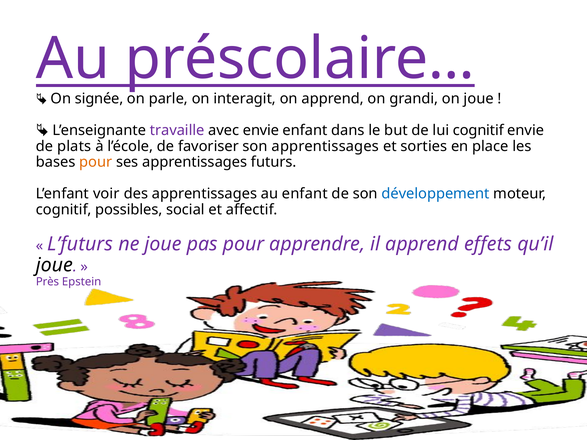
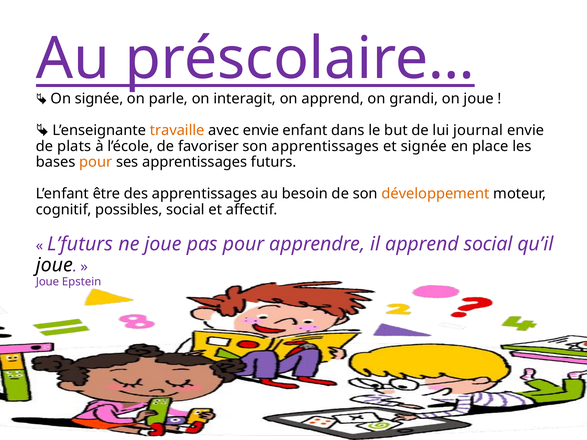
travaille colour: purple -> orange (177, 130)
lui cognitif: cognitif -> journal (478, 130)
et sorties: sorties -> signée (424, 146)
voir: voir -> être (106, 194)
au enfant: enfant -> besoin (305, 194)
développement colour: blue -> orange (436, 194)
apprend effets: effets -> social (488, 244)
Près: Près -> Joue (47, 282)
